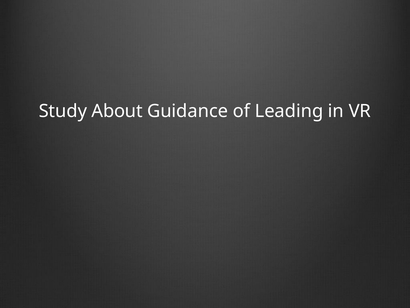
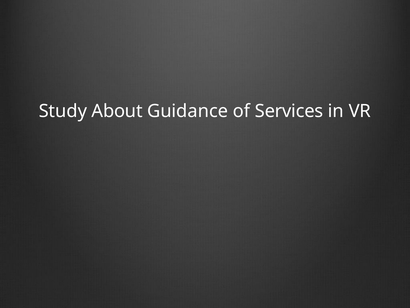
Leading: Leading -> Services (289, 111)
